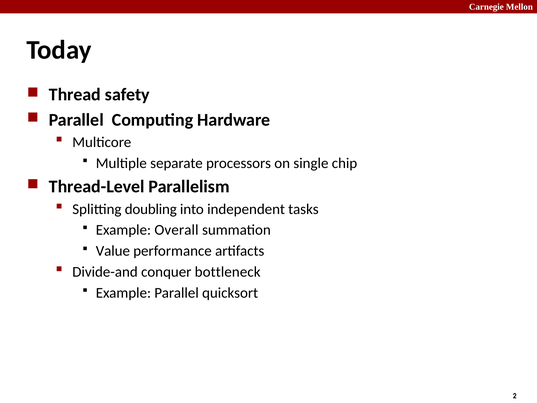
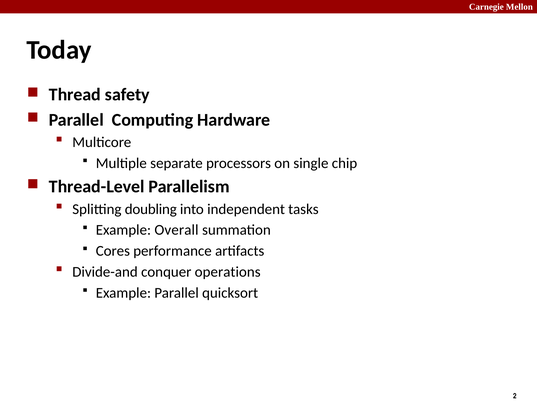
Value: Value -> Cores (113, 251)
bottleneck: bottleneck -> operations (228, 272)
